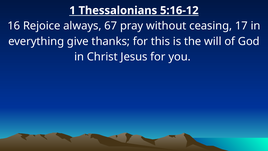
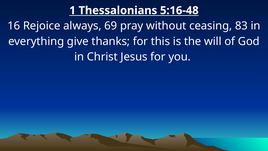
5:16-12: 5:16-12 -> 5:16-48 (179, 10)
67: 67 -> 69 (111, 26)
17: 17 -> 83 (241, 26)
